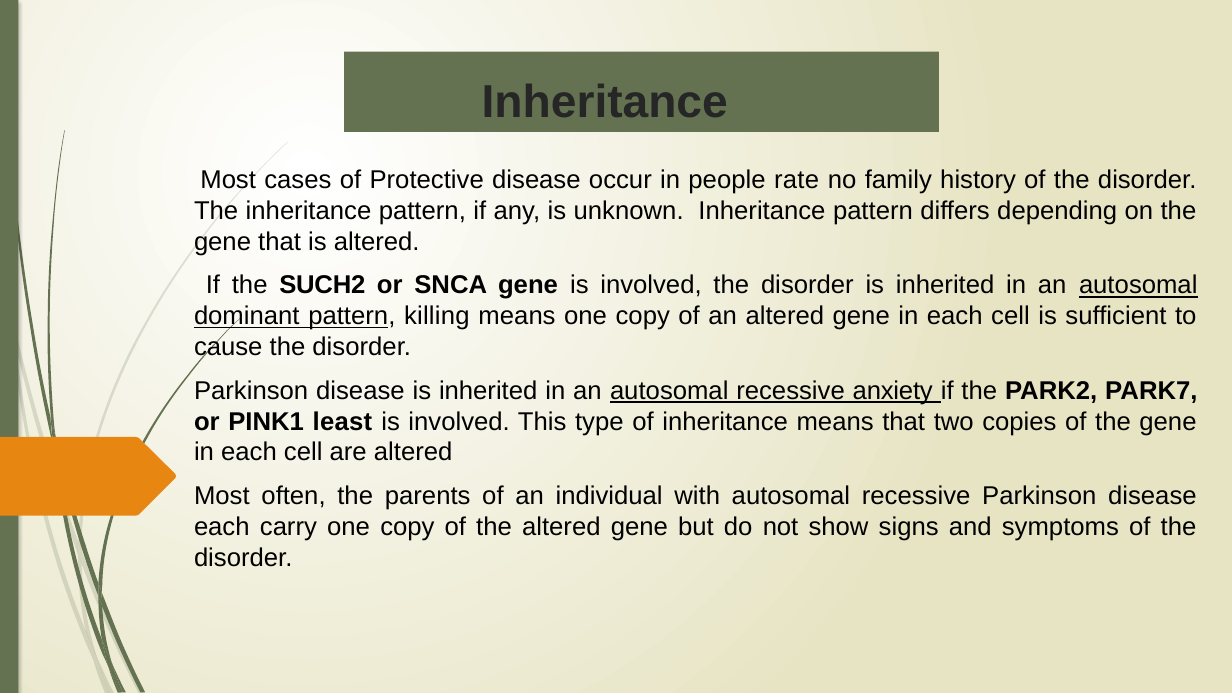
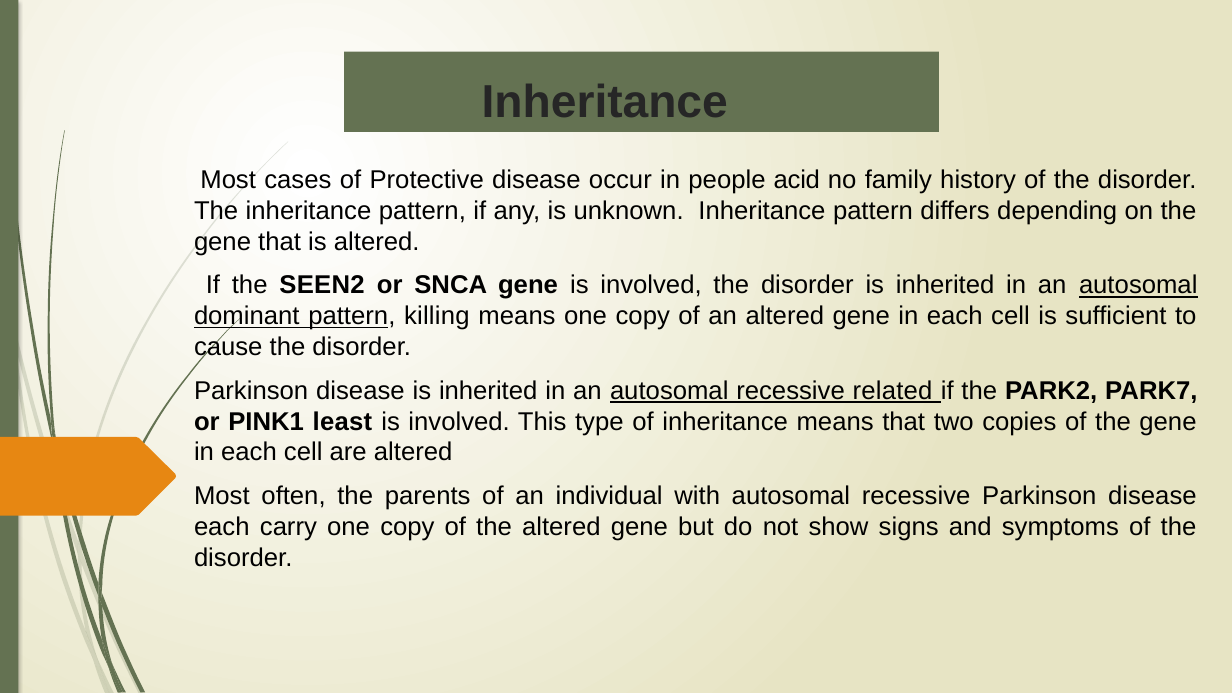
rate: rate -> acid (797, 180)
SUCH2: SUCH2 -> SEEN2 (322, 285)
anxiety: anxiety -> related (893, 391)
